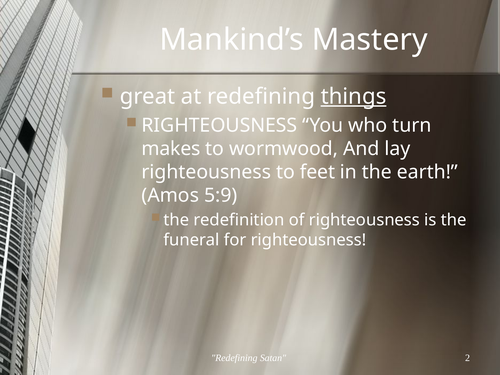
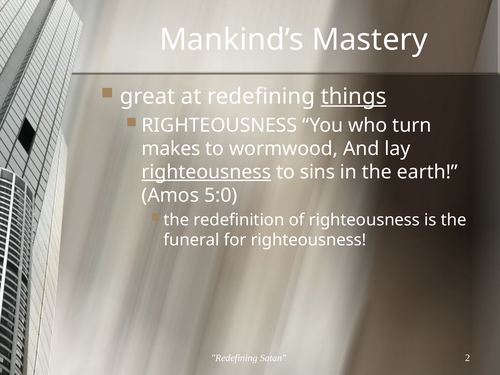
righteousness underline: none -> present (206, 172)
feet: feet -> sins (317, 172)
5:9: 5:9 -> 5:0 (221, 195)
